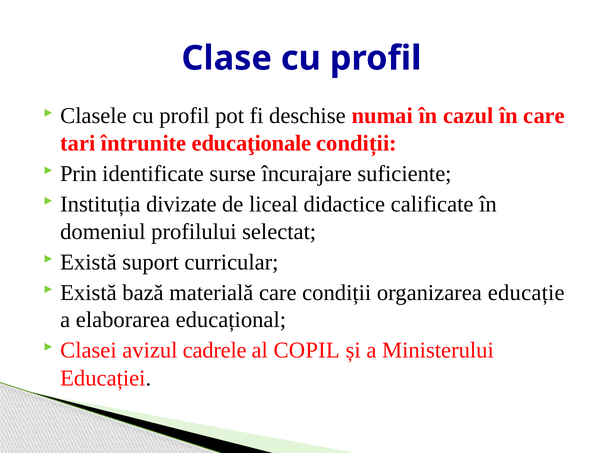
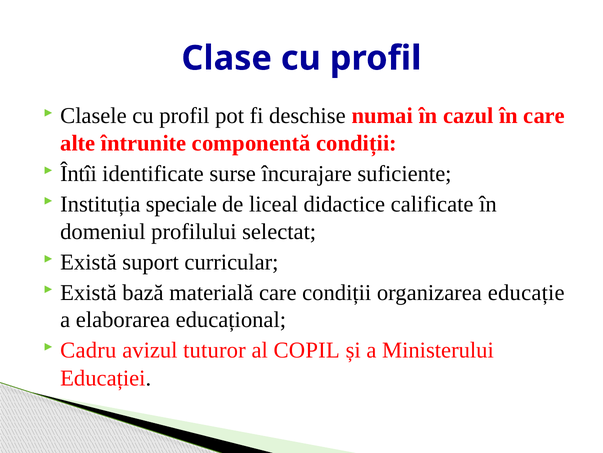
tari: tari -> alte (78, 143)
educaţionale: educaţionale -> componentă (251, 143)
Prin: Prin -> Întîi (79, 173)
divizate: divizate -> speciale (181, 204)
Clasei: Clasei -> Cadru (88, 350)
cadrele: cadrele -> tuturor (214, 350)
